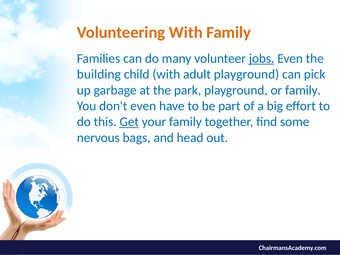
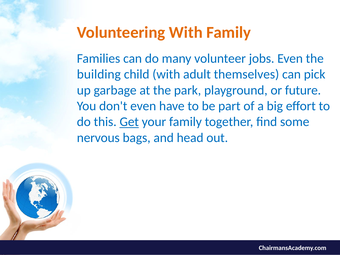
jobs underline: present -> none (262, 59)
adult playground: playground -> themselves (246, 74)
or family: family -> future (303, 90)
